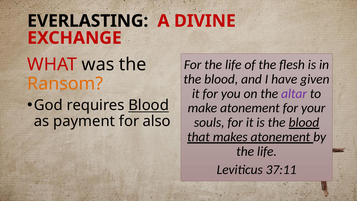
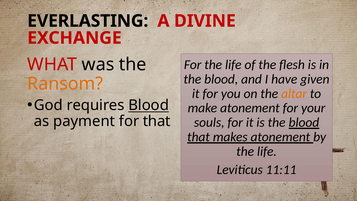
altar colour: purple -> orange (294, 94)
for also: also -> that (157, 121)
37:11: 37:11 -> 11:11 (281, 170)
